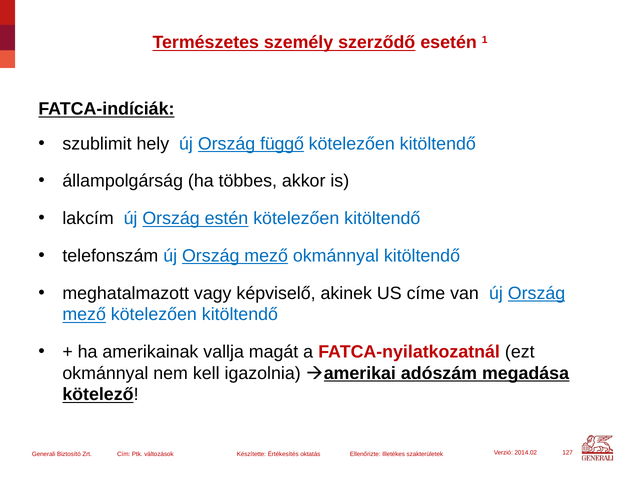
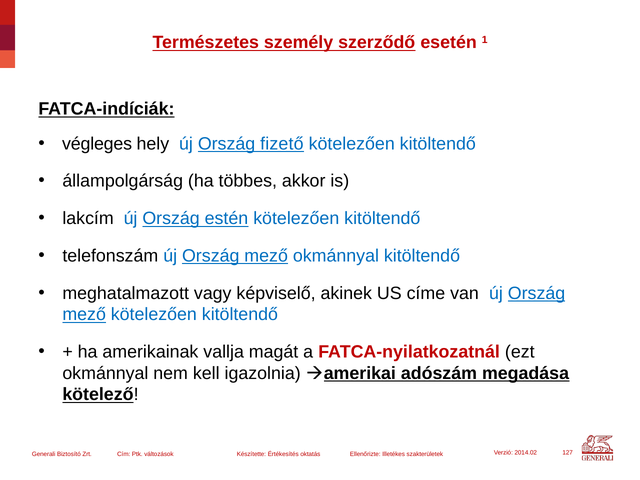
szublimit: szublimit -> végleges (97, 144)
függő: függő -> fizető (282, 144)
